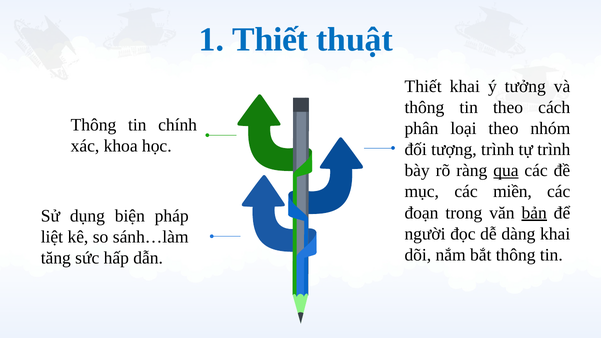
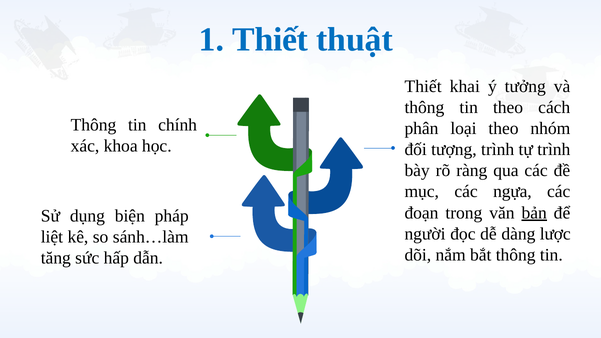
qua underline: present -> none (506, 171)
miền: miền -> ngựa (512, 192)
dàng khai: khai -> lược (555, 234)
